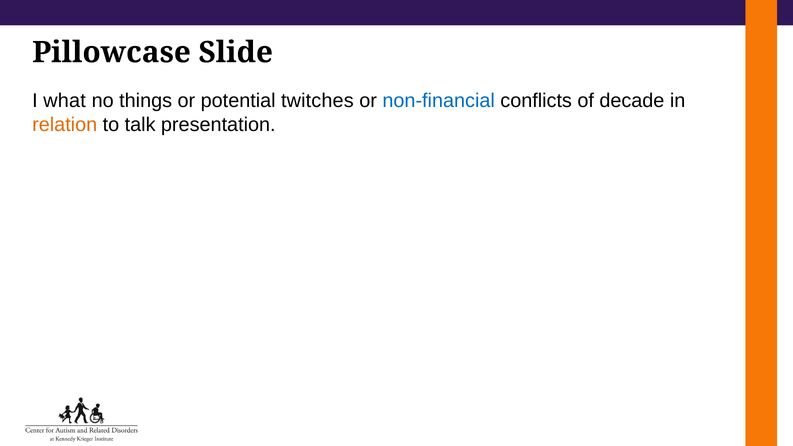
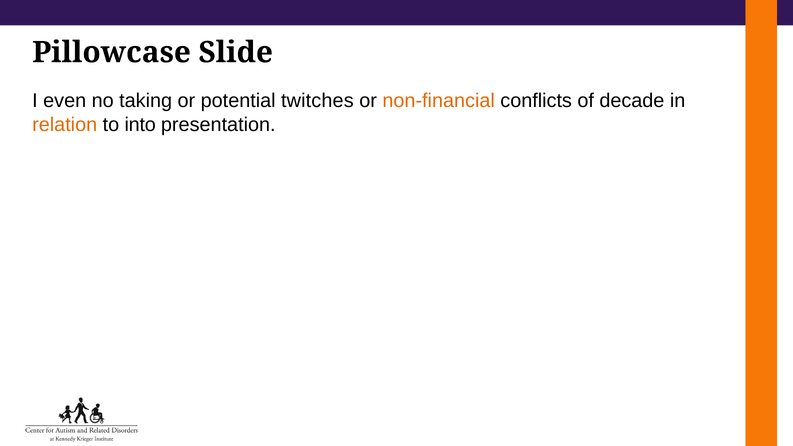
what: what -> even (65, 101)
things: things -> taking (146, 101)
non-financial colour: blue -> orange (439, 101)
talk: talk -> into (140, 125)
